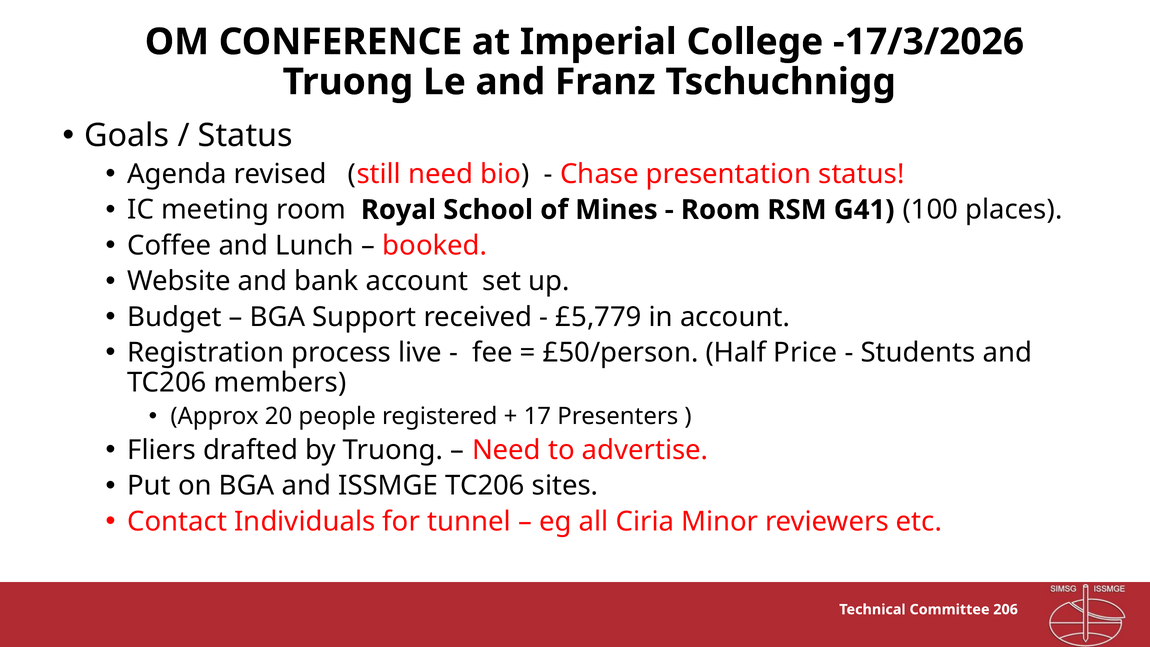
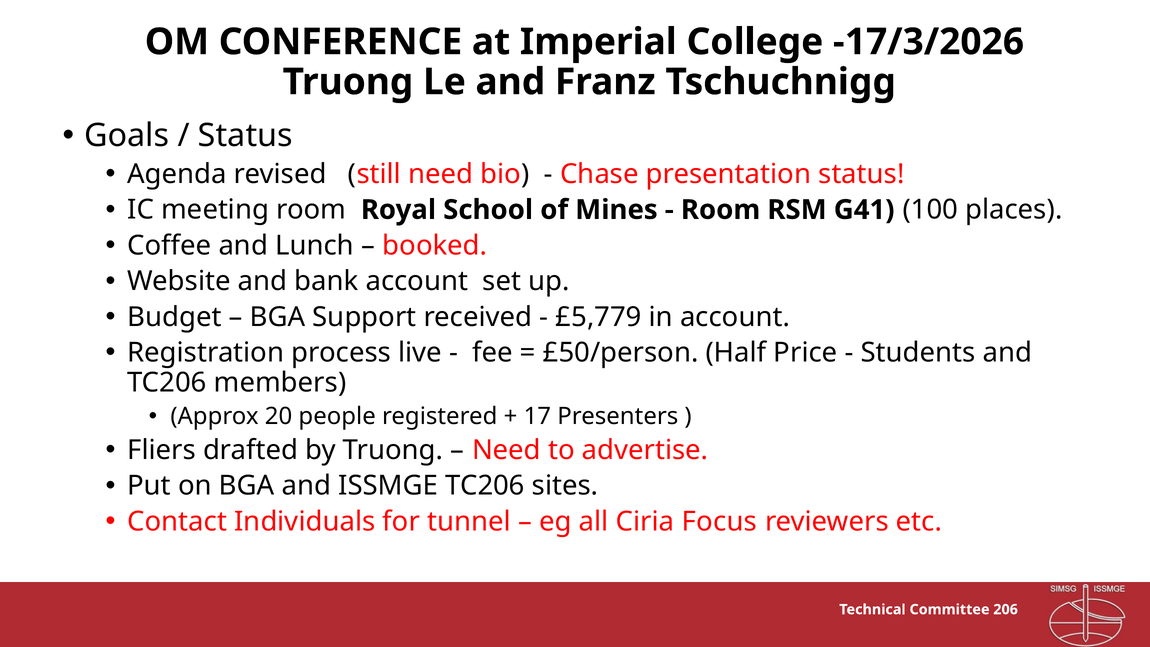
Minor: Minor -> Focus (719, 521)
